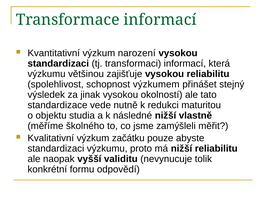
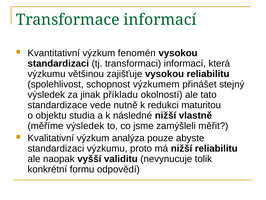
narození: narození -> fenomén (137, 53)
jinak vysokou: vysokou -> příkladu (120, 94)
měříme školného: školného -> výsledek (85, 126)
začátku: začátku -> analýza (128, 138)
